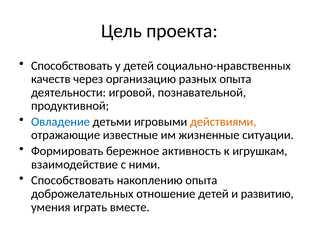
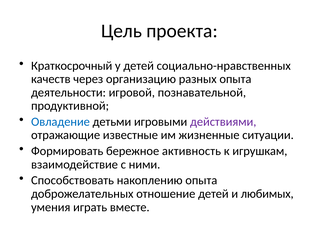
Способствовать: Способствовать -> Краткосрочный (72, 66)
действиями colour: orange -> purple (223, 122)
развитию: развитию -> любимых (267, 194)
